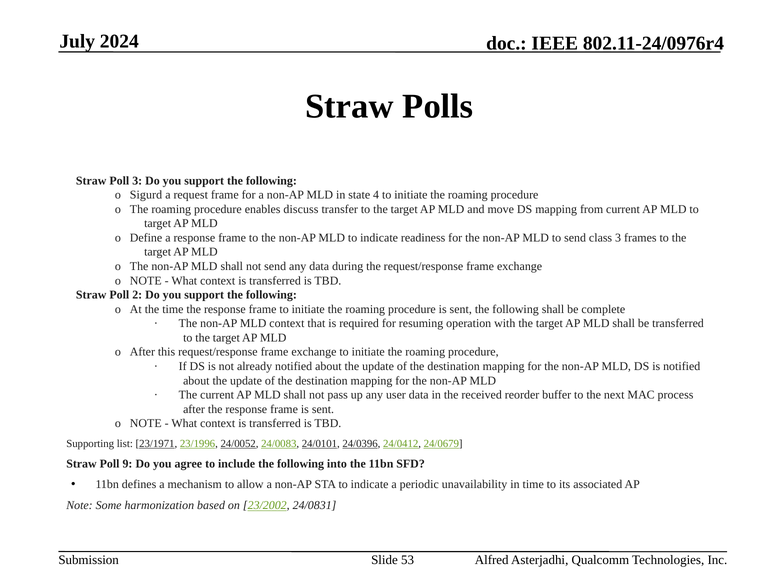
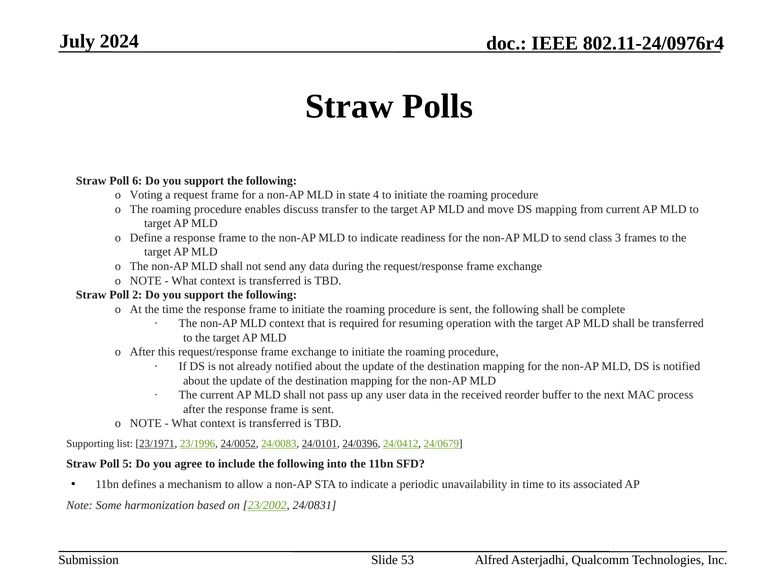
Poll 3: 3 -> 6 (137, 181)
Sigurd: Sigurd -> Voting (146, 195)
9: 9 -> 5 (127, 464)
